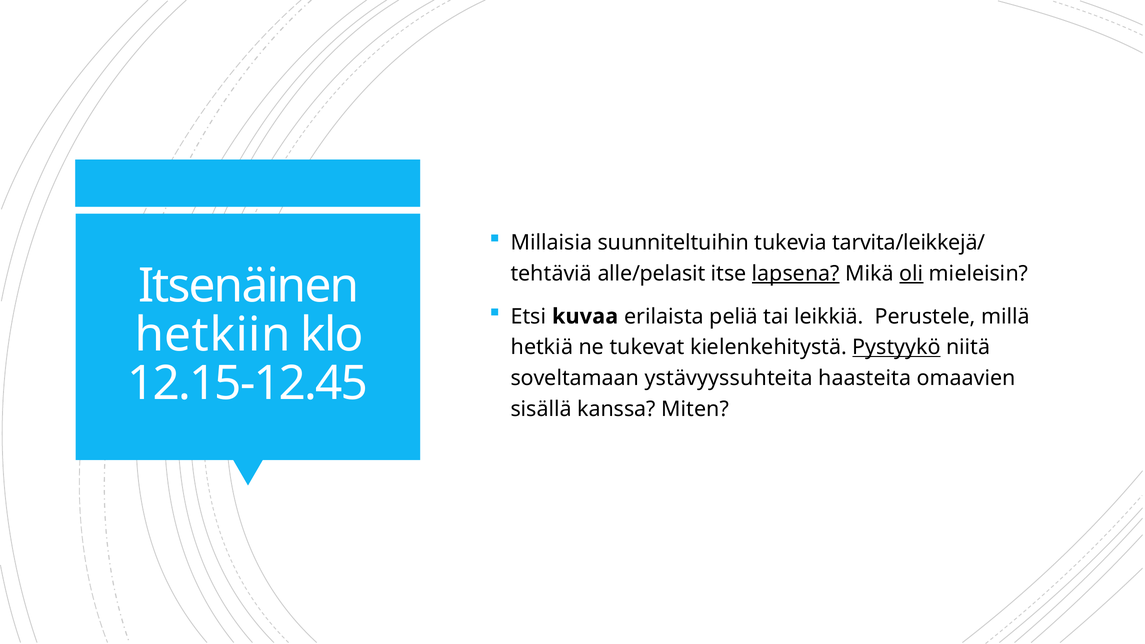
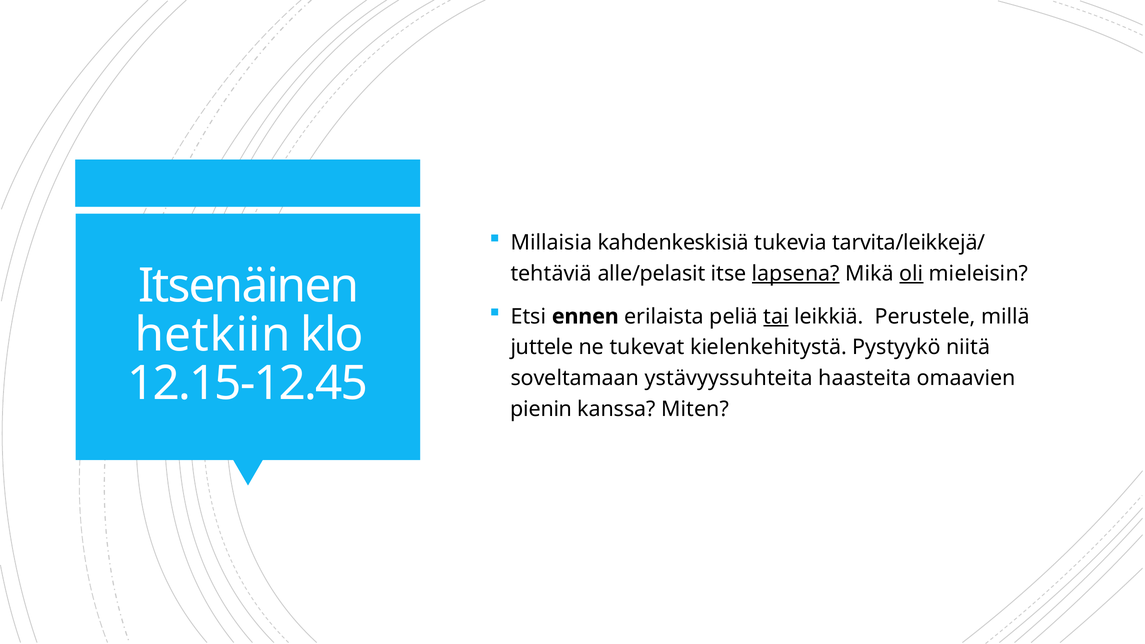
suunniteltuihin: suunniteltuihin -> kahdenkeskisiä (673, 243)
kuvaa: kuvaa -> ennen (585, 316)
tai underline: none -> present (776, 316)
hetkiä: hetkiä -> juttele (542, 347)
Pystyykö underline: present -> none (897, 347)
sisällä: sisällä -> pienin (541, 409)
